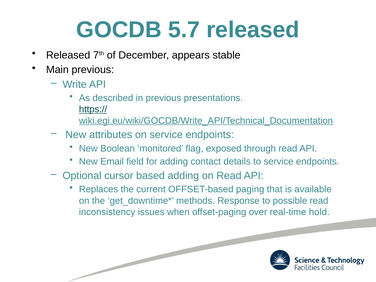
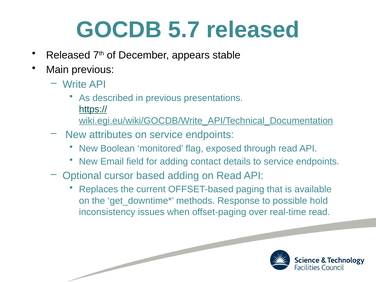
possible read: read -> hold (319, 201)
real-time hold: hold -> read (319, 212)
